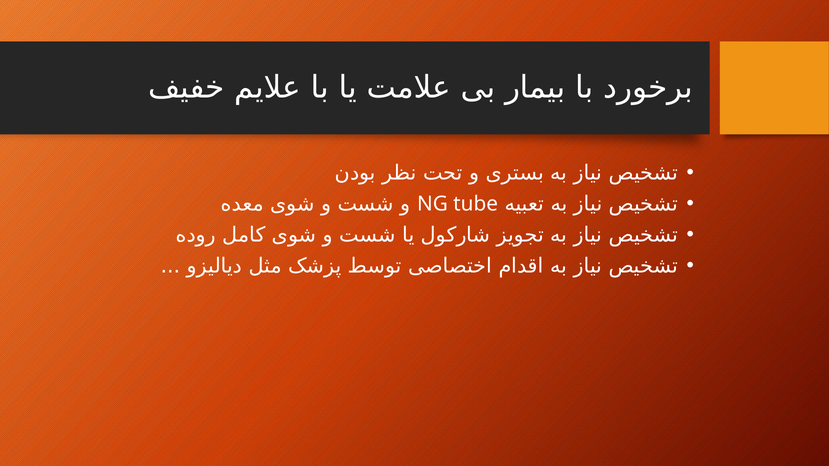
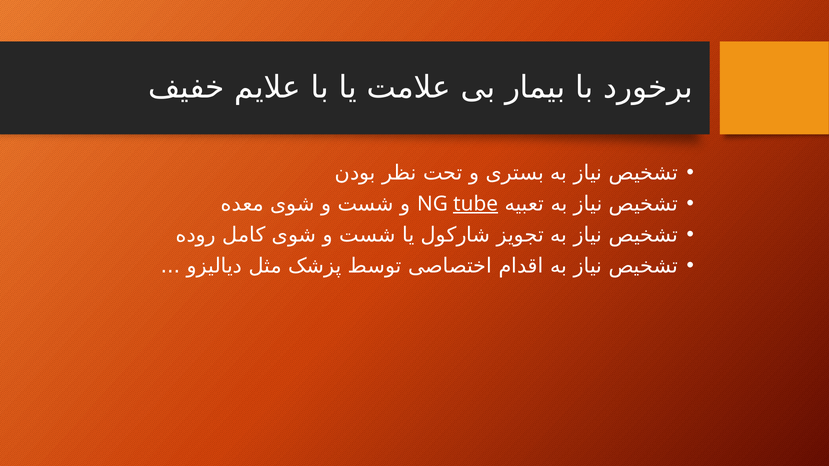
tube underline: none -> present (476, 204)
